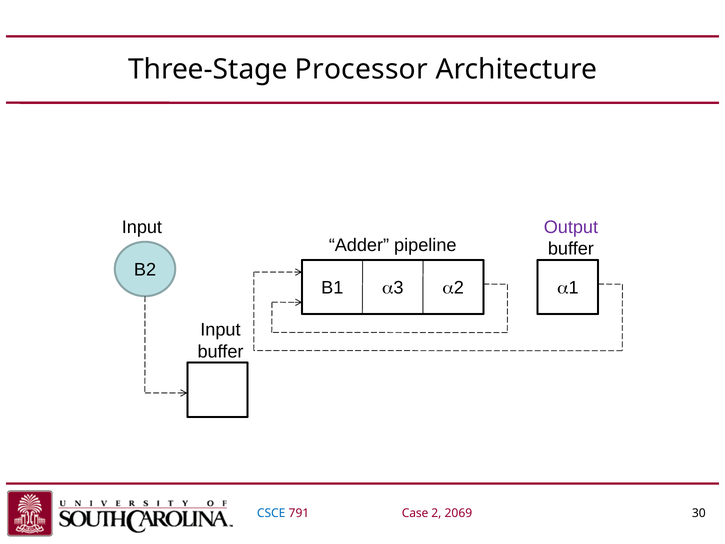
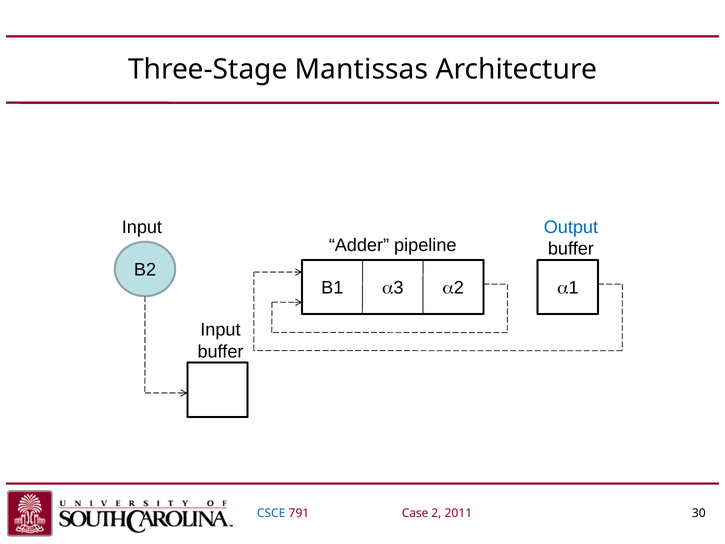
Processor: Processor -> Mantissas (361, 70)
Output colour: purple -> blue (571, 227)
2069: 2069 -> 2011 (458, 513)
